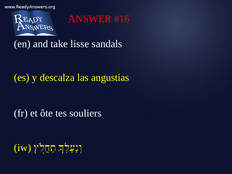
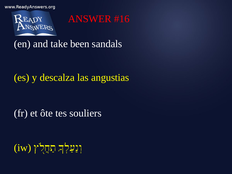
lisse: lisse -> been (80, 44)
